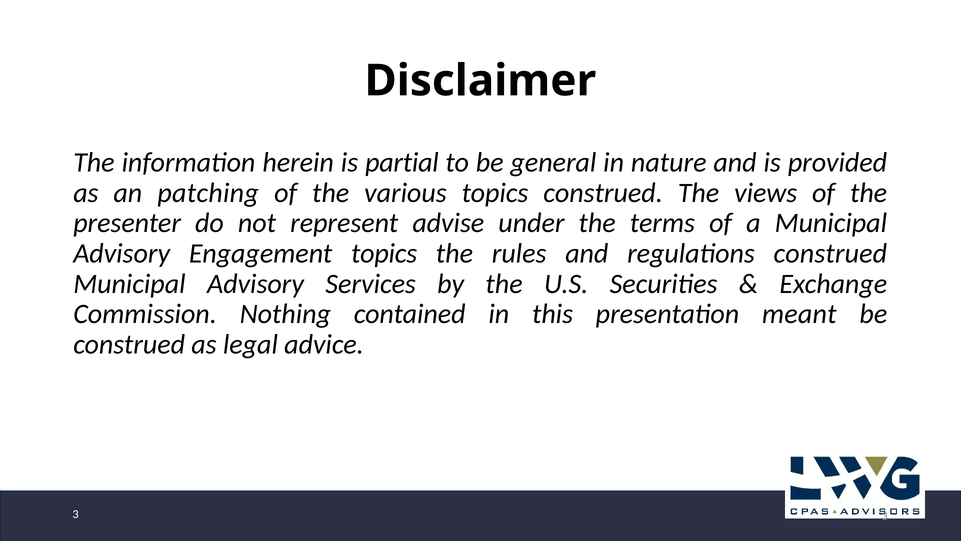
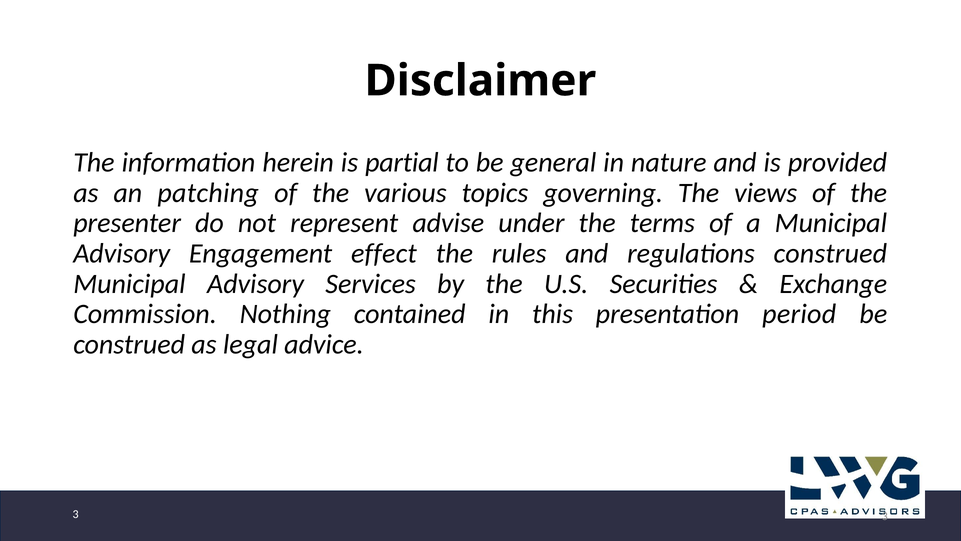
topics construed: construed -> governing (603, 193)
Engagement topics: topics -> effect (384, 253)
meant: meant -> period (799, 314)
